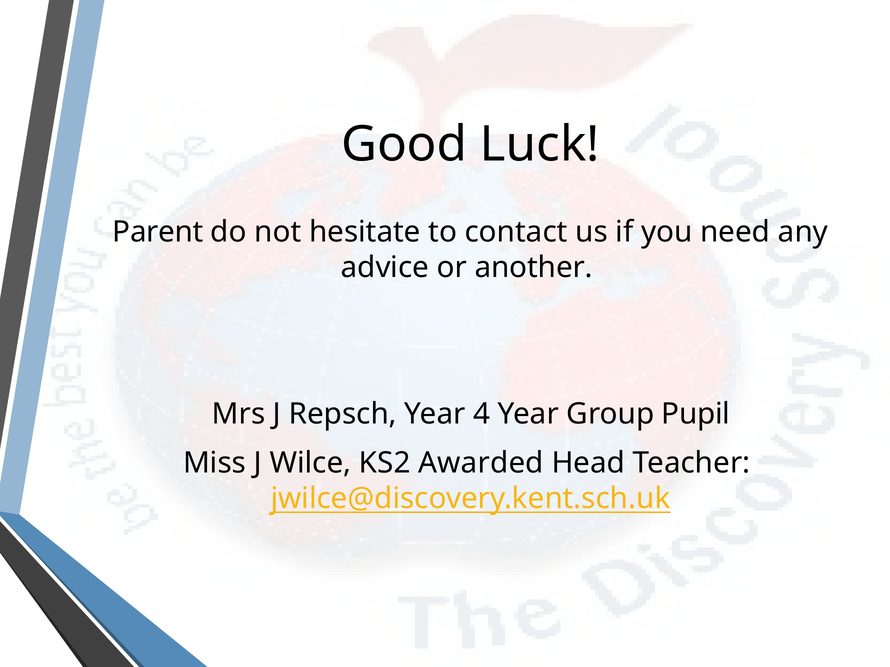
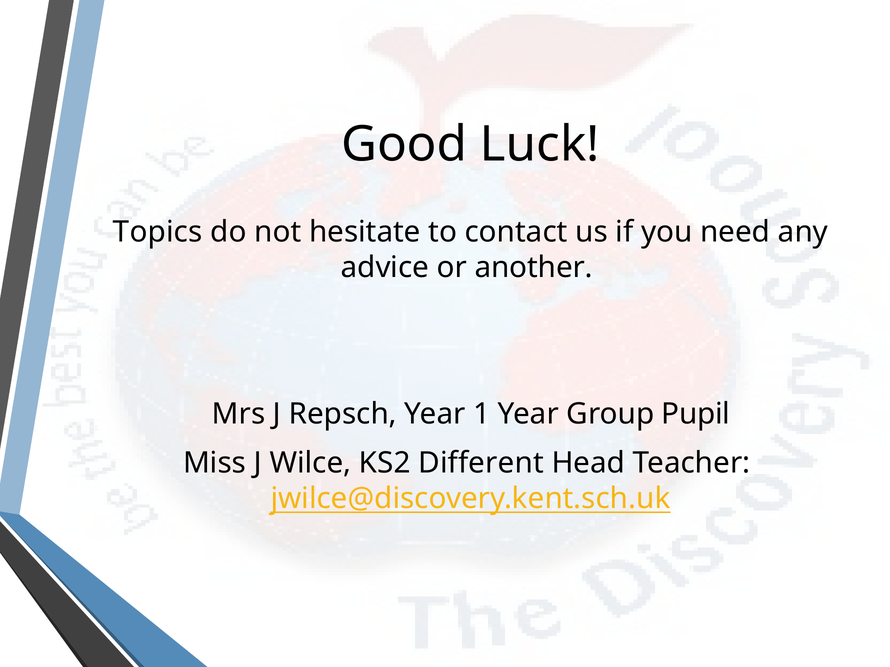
Parent: Parent -> Topics (158, 232)
4: 4 -> 1 (482, 414)
Awarded: Awarded -> Different (481, 463)
